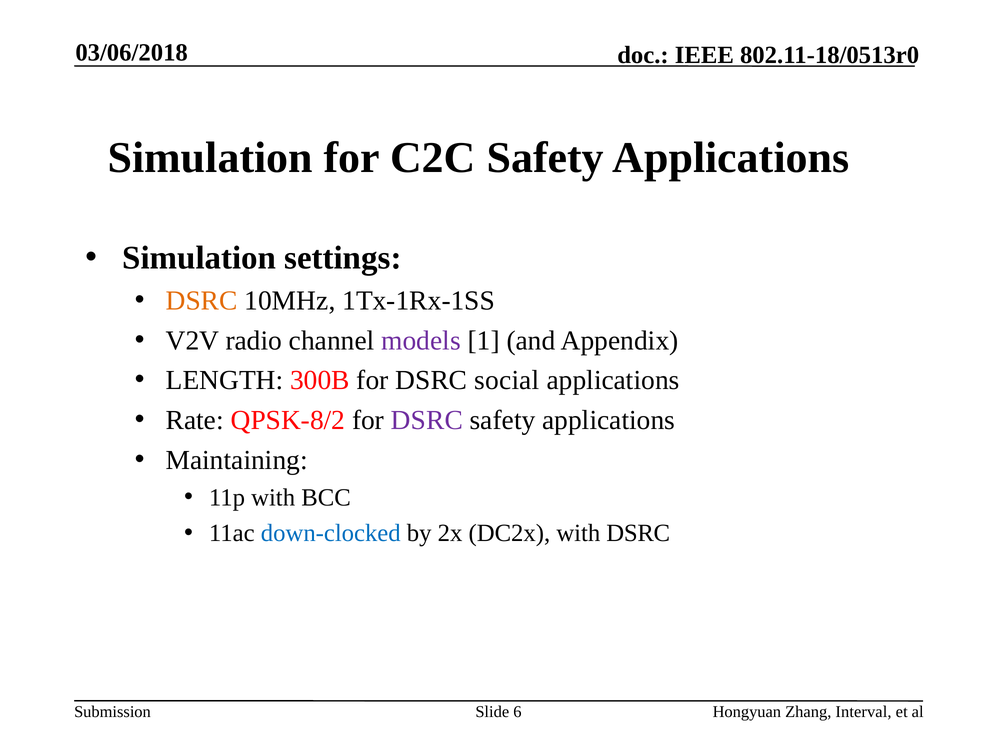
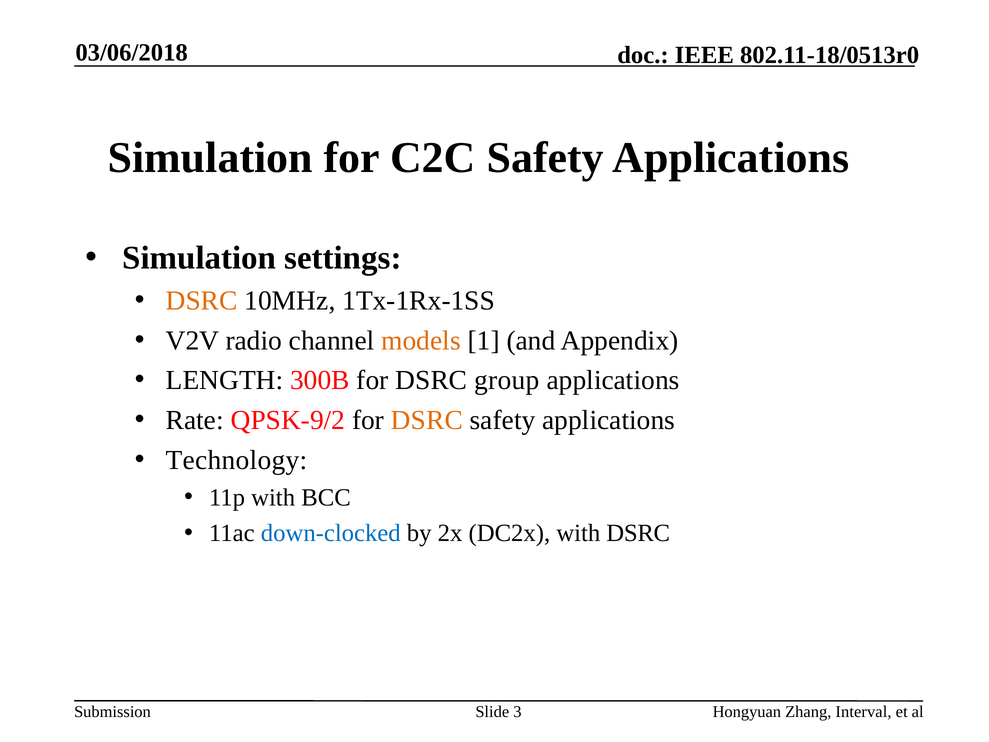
models colour: purple -> orange (421, 340)
social: social -> group (507, 380)
QPSK-8/2: QPSK-8/2 -> QPSK-9/2 (288, 420)
DSRC colour: purple -> orange (427, 420)
Maintaining: Maintaining -> Technology (237, 460)
6: 6 -> 3 (517, 711)
